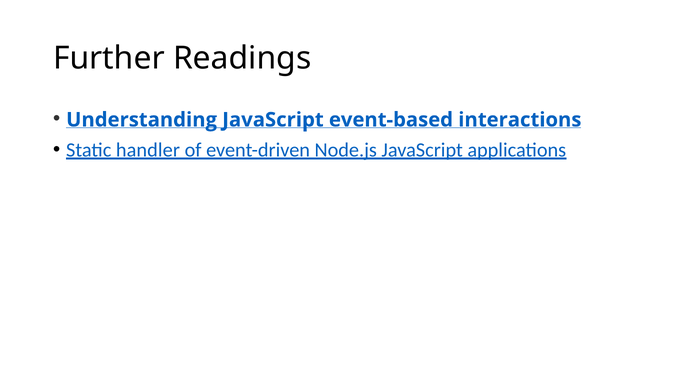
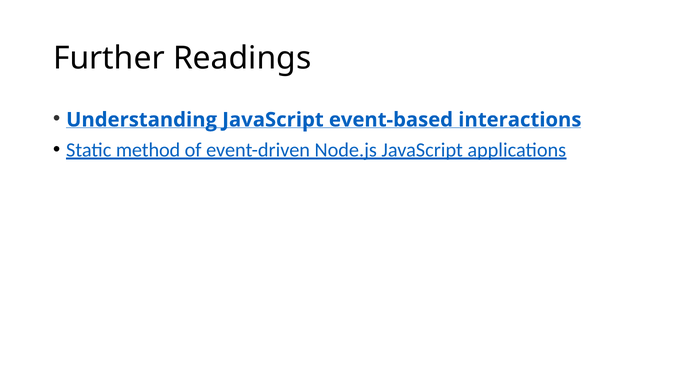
handler: handler -> method (148, 150)
